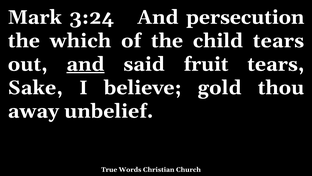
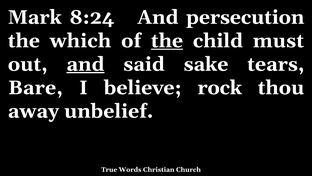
3:24: 3:24 -> 8:24 (92, 17)
the underline: none -> present (167, 41)
child tears: tears -> must (278, 41)
fruit: fruit -> sake (206, 64)
Sake: Sake -> Bare (35, 88)
gold: gold -> rock (220, 88)
